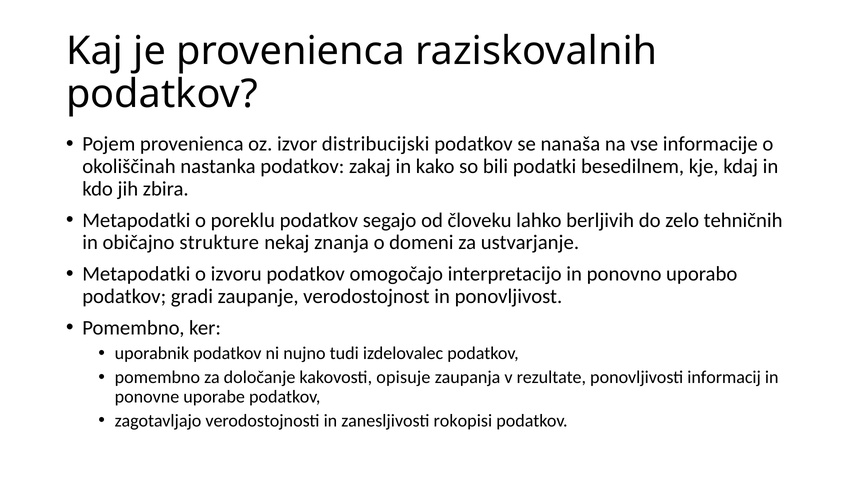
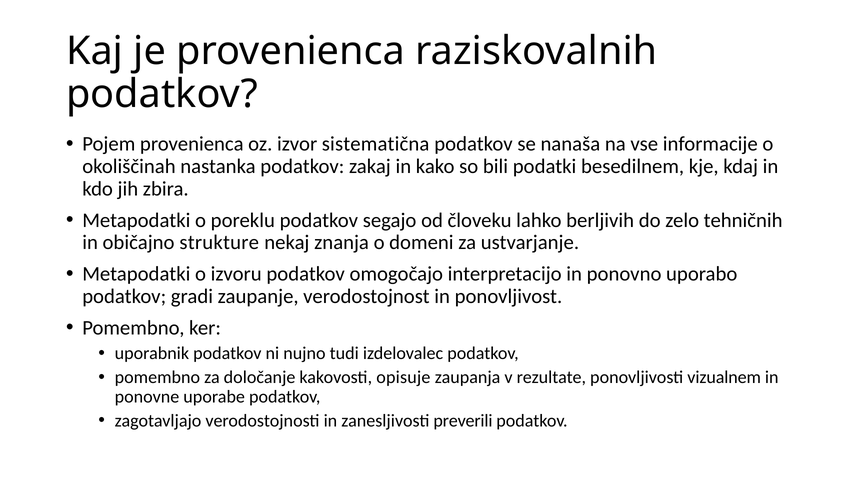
distribucijski: distribucijski -> sistematična (376, 144)
informacij: informacij -> vizualnem (724, 377)
rokopisi: rokopisi -> preverili (463, 421)
